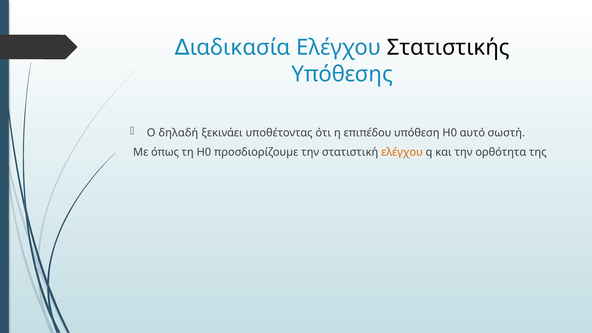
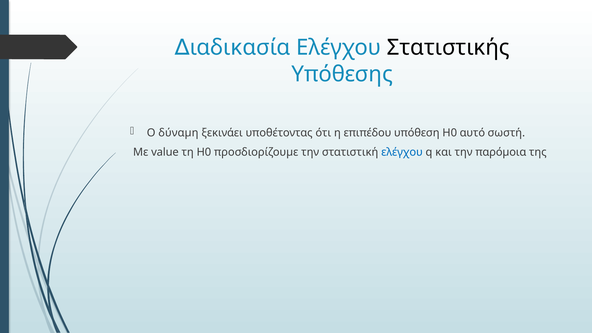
δηλαδή: δηλαδή -> δύναµη (178, 133)
όπως: όπως -> value (165, 152)
ελέγχου colour: orange -> blue (402, 152)
ορθότητα: ορθότητα -> παρόµοια (501, 152)
